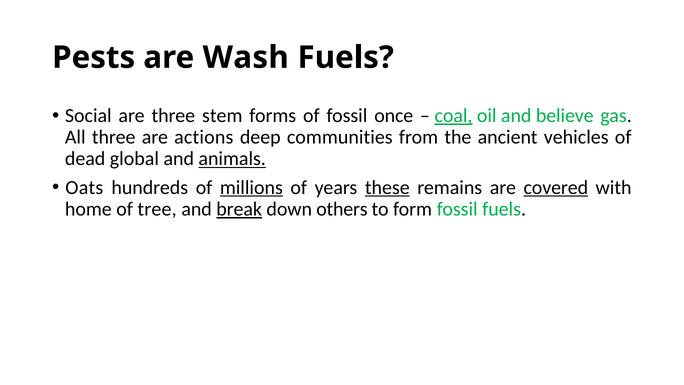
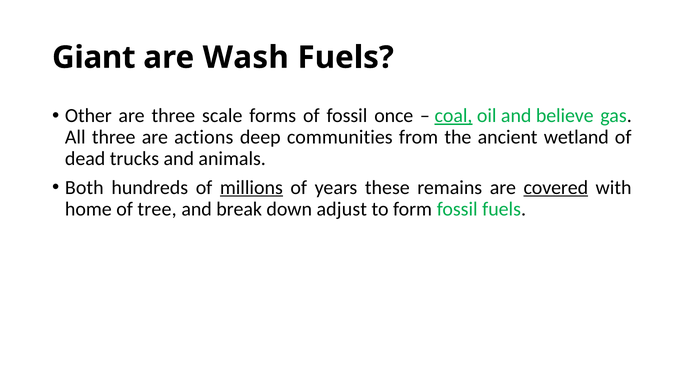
Pests: Pests -> Giant (94, 57)
Social: Social -> Other (88, 116)
stem: stem -> scale (222, 116)
vehicles: vehicles -> wetland (576, 137)
global: global -> trucks (134, 159)
animals underline: present -> none (232, 159)
Oats: Oats -> Both (84, 187)
these underline: present -> none (387, 187)
break underline: present -> none (239, 209)
others: others -> adjust (342, 209)
